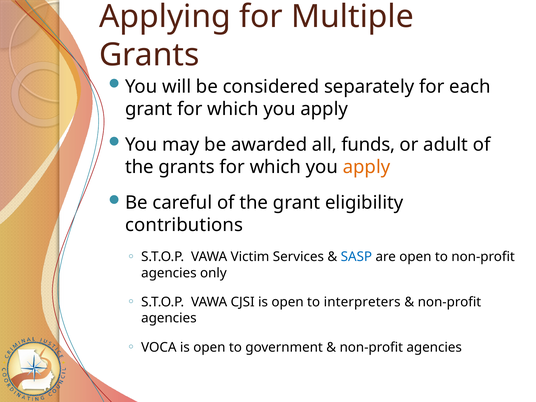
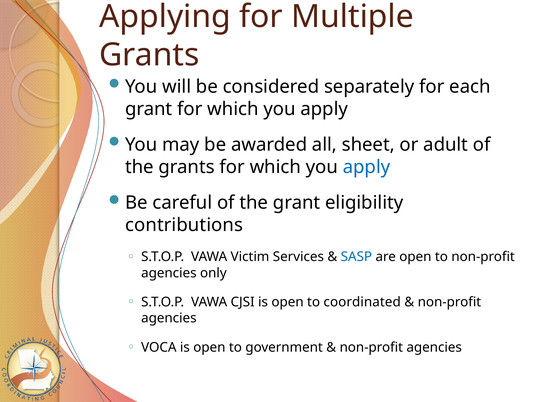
funds: funds -> sheet (368, 145)
apply colour: orange -> blue (367, 167)
interpreters: interpreters -> coordinated (362, 302)
